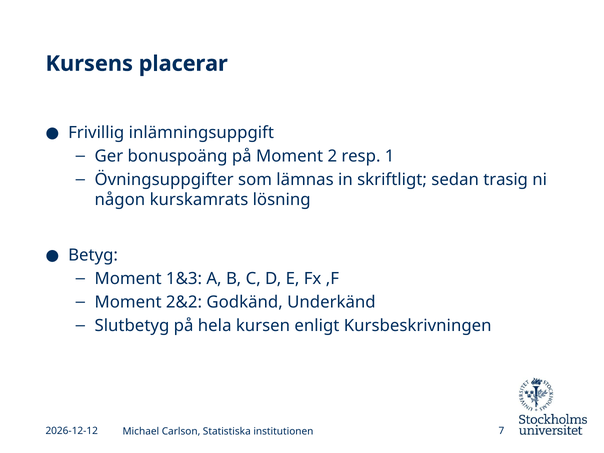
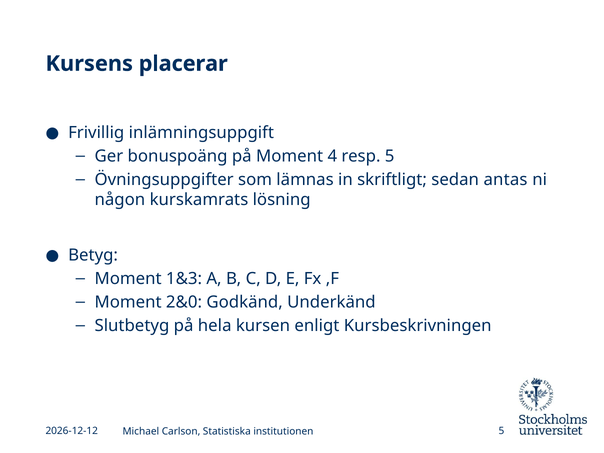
2: 2 -> 4 (332, 156)
resp 1: 1 -> 5 (390, 156)
trasig: trasig -> antas (506, 180)
2&2: 2&2 -> 2&0 (184, 302)
institutionen 7: 7 -> 5 (501, 431)
